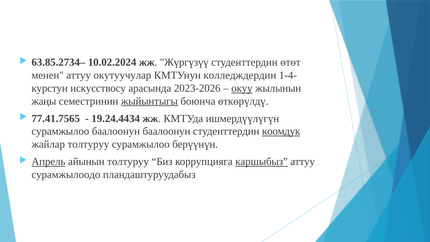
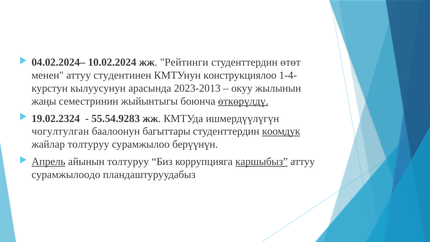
63.85.2734–: 63.85.2734– -> 04.02.2024– (58, 62)
Жүргүзүү: Жүргүзүү -> Рейтинги (184, 62)
окутуучулар: окутуучулар -> студентинен (122, 75)
колледждердин: колледждердин -> конструкциялоо (240, 75)
искусствосу: искусствосу -> кылуусунун (98, 88)
2023-2026: 2023-2026 -> 2023-2013 (197, 88)
окуу underline: present -> none (242, 88)
жыйынтыгы underline: present -> none (149, 101)
өткөрүлдү underline: none -> present (243, 101)
77.41.7565: 77.41.7565 -> 19.02.2324 (56, 118)
19.24.4434: 19.24.4434 -> 55.54.9283 (116, 118)
сурамжылоо: сурамжылоо -> чогултулган (60, 131)
баалоонун баалоонун: баалоонун -> багыттары (167, 131)
